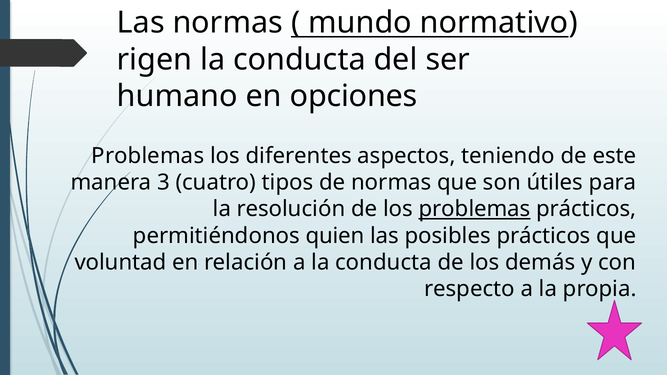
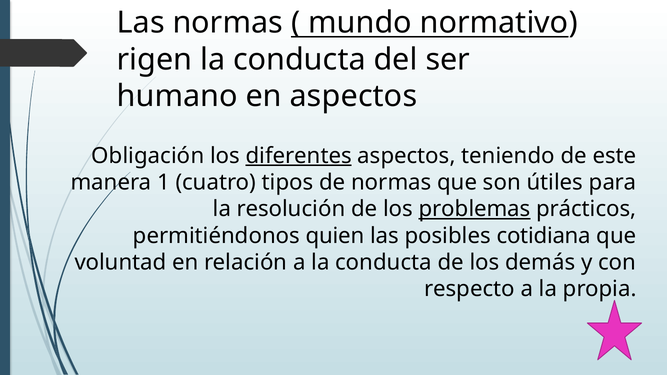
en opciones: opciones -> aspectos (353, 96)
Problemas: Problemas -> Obligación (148, 156)
diferentes underline: none -> present (299, 156)
3: 3 -> 1 (163, 183)
posibles prácticos: prácticos -> cotidiana (544, 236)
